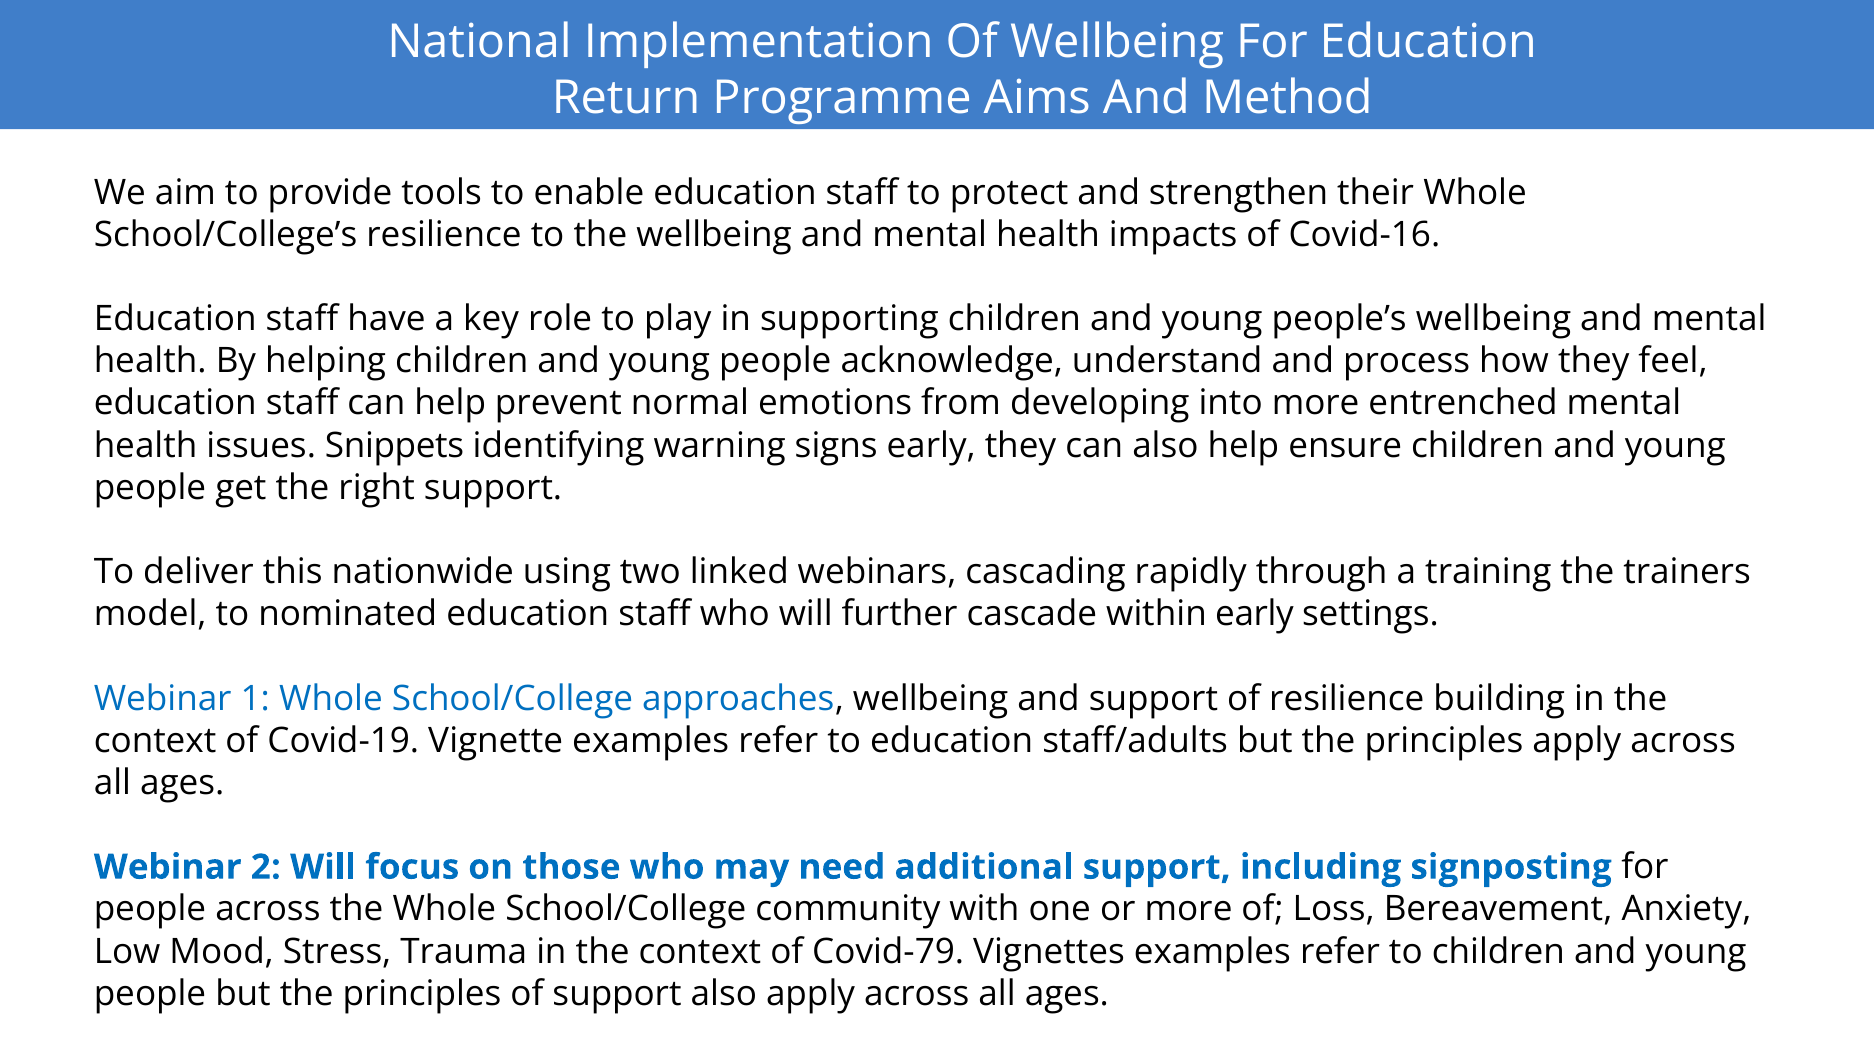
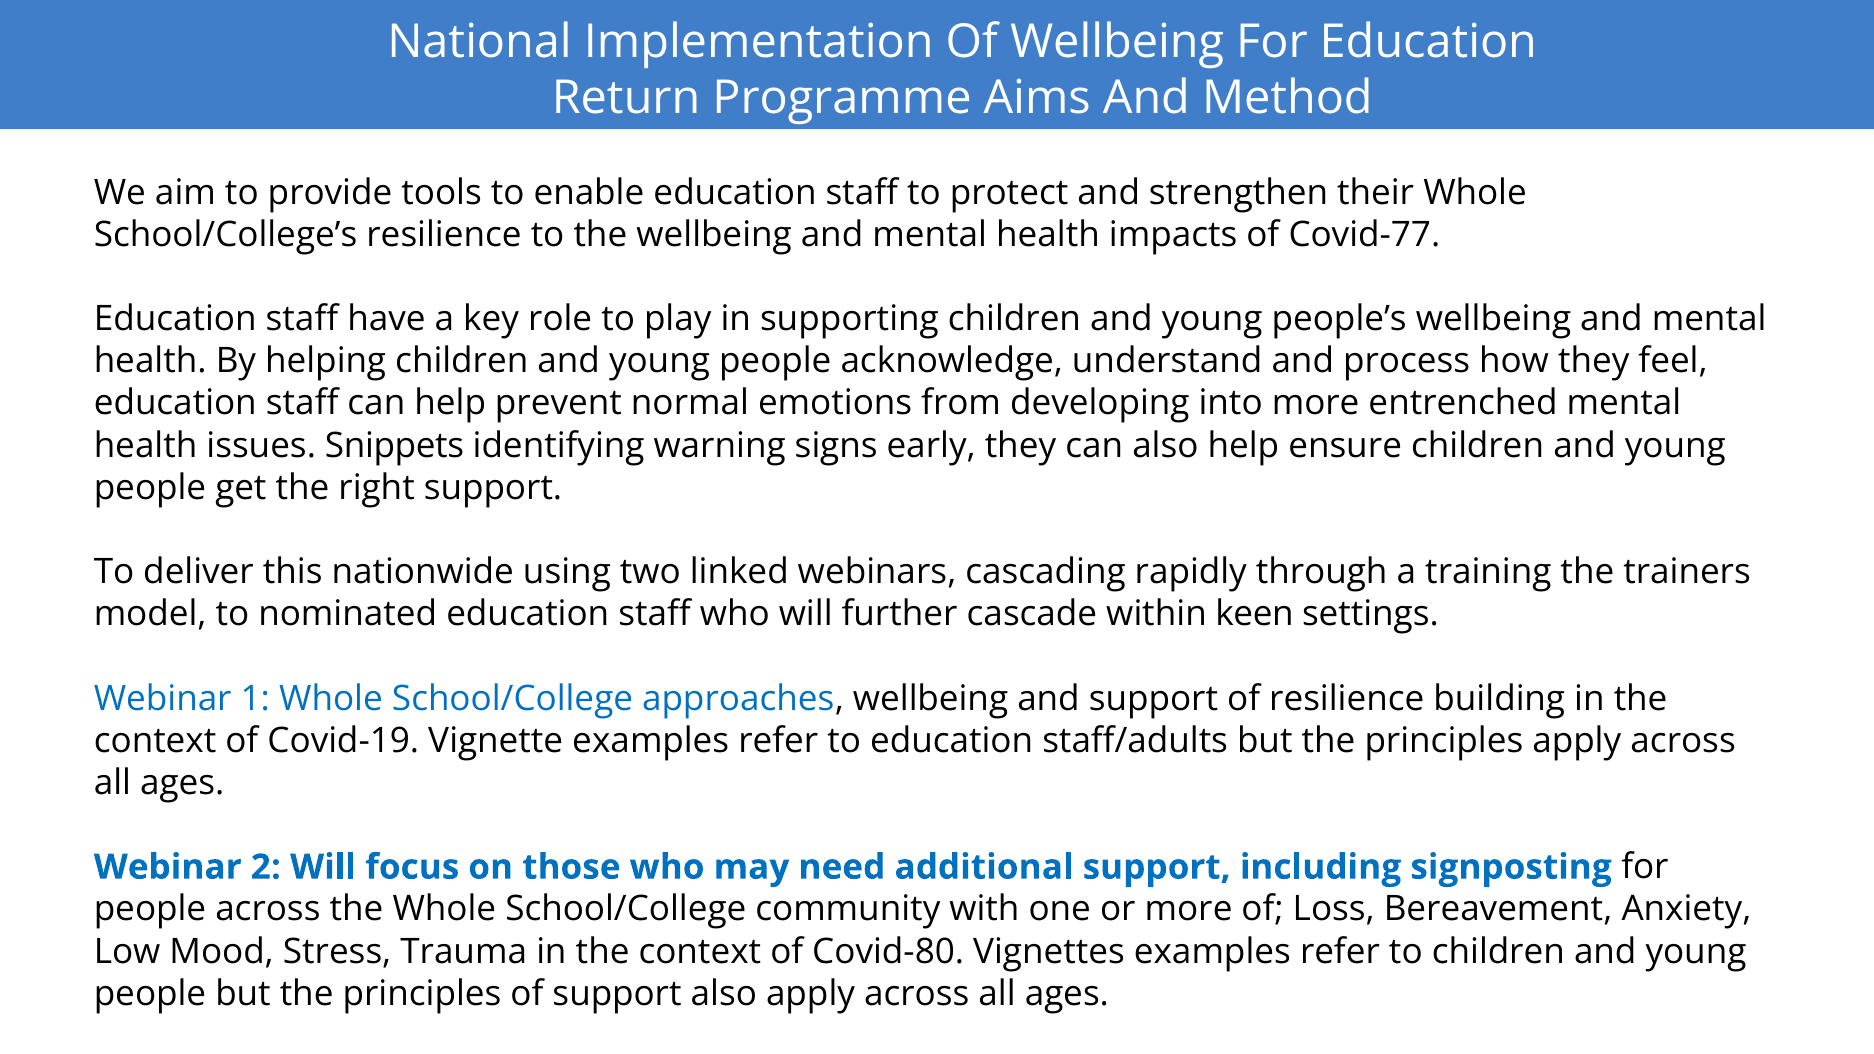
Covid-16: Covid-16 -> Covid-77 (1364, 235)
within early: early -> keen (1254, 614)
Covid-79: Covid-79 -> Covid-80 (888, 952)
